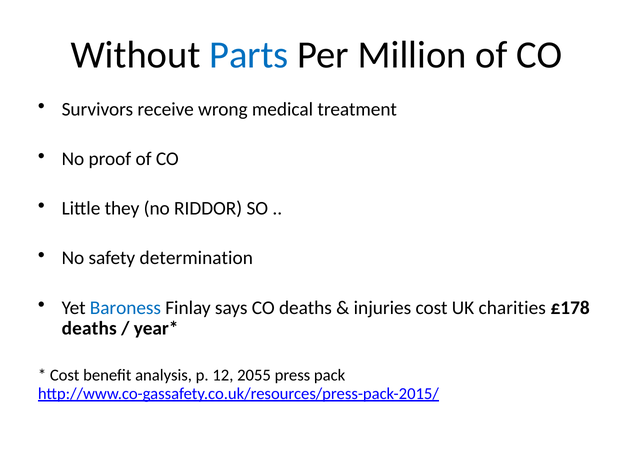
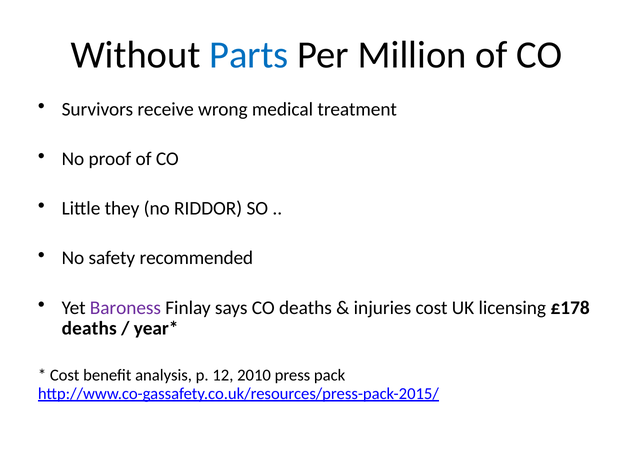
determination: determination -> recommended (196, 258)
Baroness colour: blue -> purple (125, 308)
charities: charities -> licensing (512, 308)
2055: 2055 -> 2010 (254, 375)
